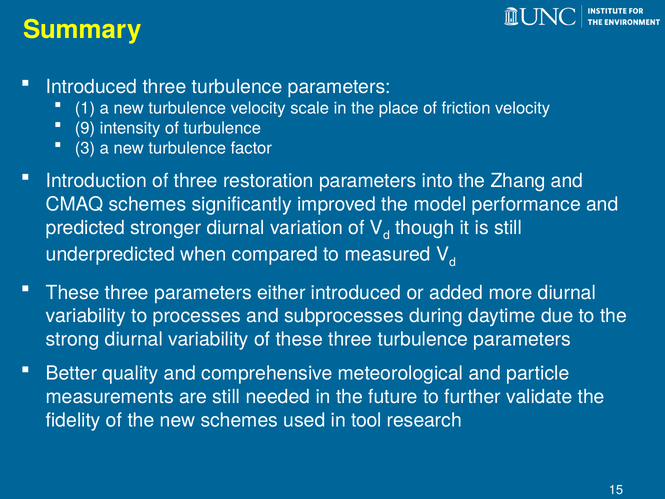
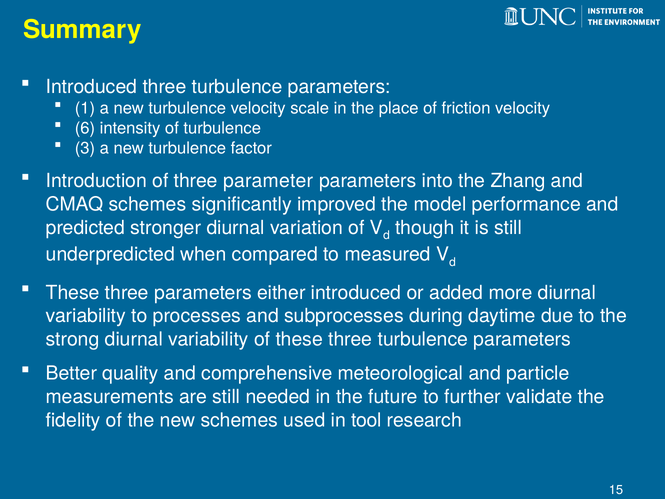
9: 9 -> 6 (85, 128)
restoration: restoration -> parameter (268, 181)
